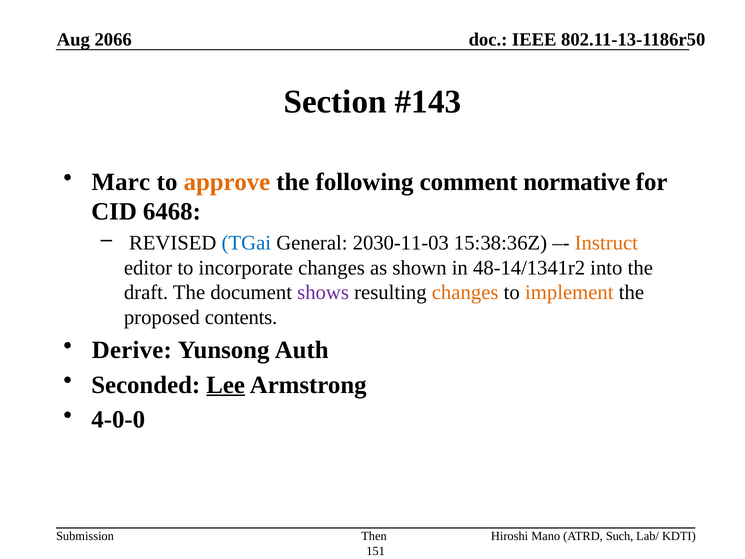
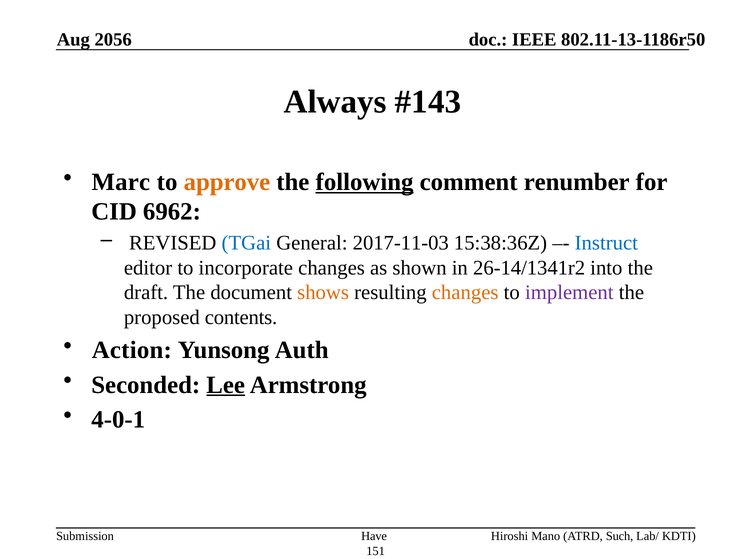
2066: 2066 -> 2056 (113, 40)
Section: Section -> Always (335, 102)
following underline: none -> present (365, 182)
normative: normative -> renumber (577, 182)
6468: 6468 -> 6962 (172, 212)
2030-11-03: 2030-11-03 -> 2017-11-03 (401, 243)
Instruct colour: orange -> blue (606, 243)
48-14/1341r2: 48-14/1341r2 -> 26-14/1341r2 (529, 268)
shows colour: purple -> orange (323, 292)
implement colour: orange -> purple (569, 292)
Derive: Derive -> Action (132, 350)
4-0-0: 4-0-0 -> 4-0-1 (118, 419)
Then: Then -> Have (374, 536)
